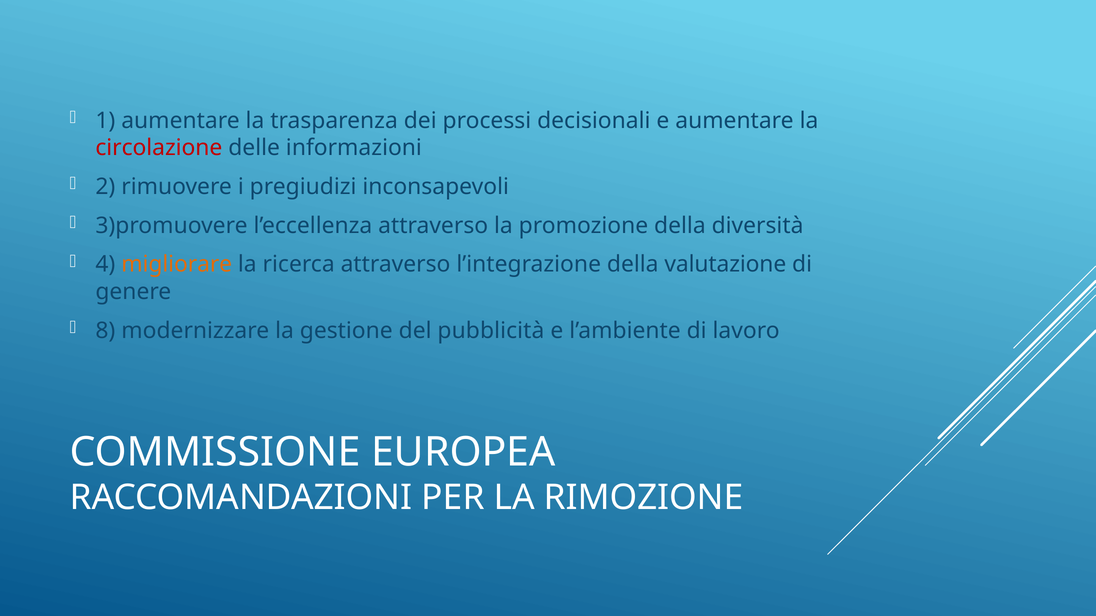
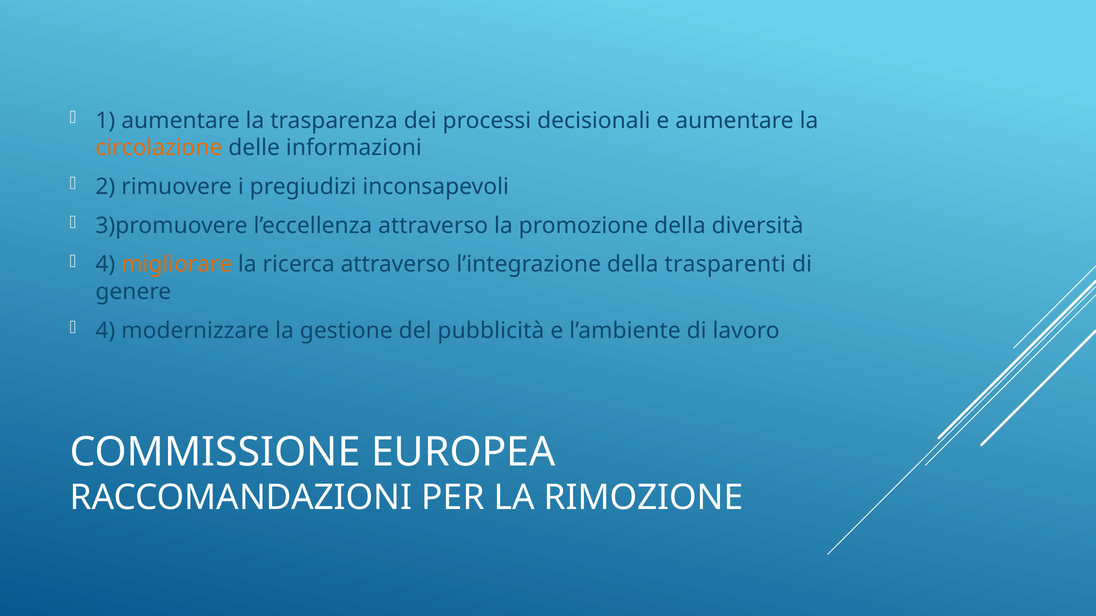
circolazione colour: red -> orange (159, 148)
valutazione: valutazione -> trasparenti (725, 265)
8: 8 -> 4 (105, 331)
